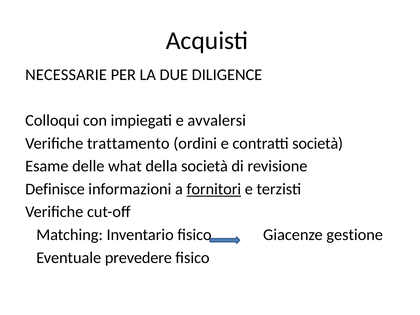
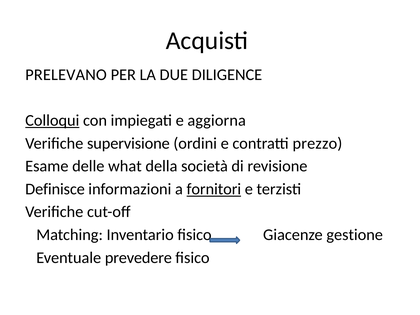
NECESSARIE: NECESSARIE -> PRELEVANO (66, 75)
Colloqui underline: none -> present (52, 120)
avvalersi: avvalersi -> aggiorna (217, 120)
trattamento: trattamento -> supervisione (128, 143)
contratti società: società -> prezzo (317, 143)
